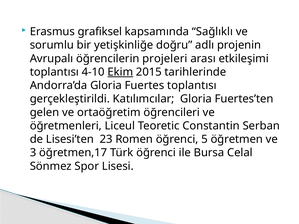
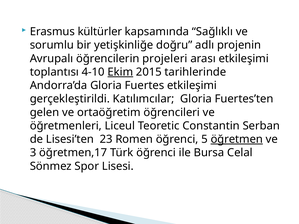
grafiksel: grafiksel -> kültürler (100, 32)
Fuertes toplantısı: toplantısı -> etkileşimi (192, 86)
öğretmen underline: none -> present (237, 139)
